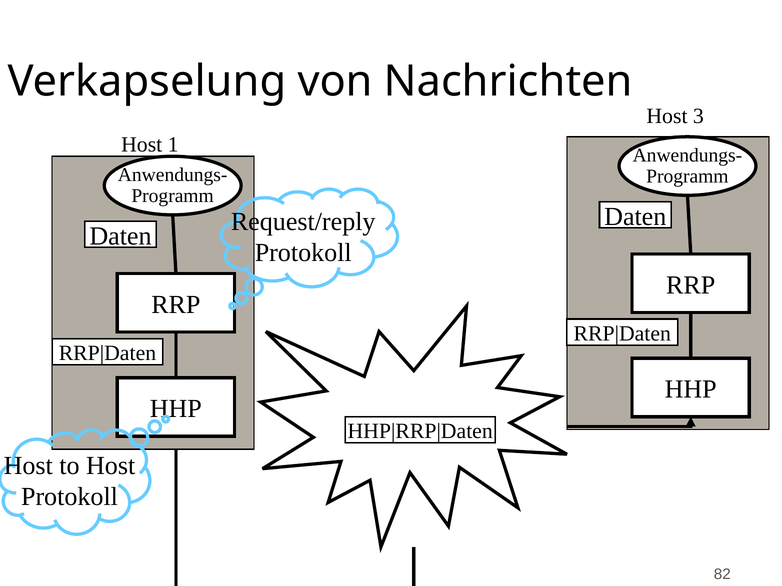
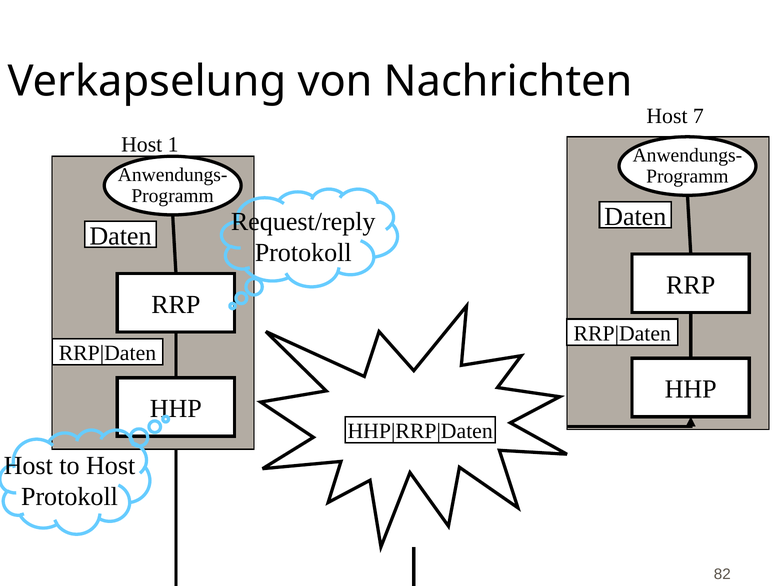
3: 3 -> 7 (698, 116)
